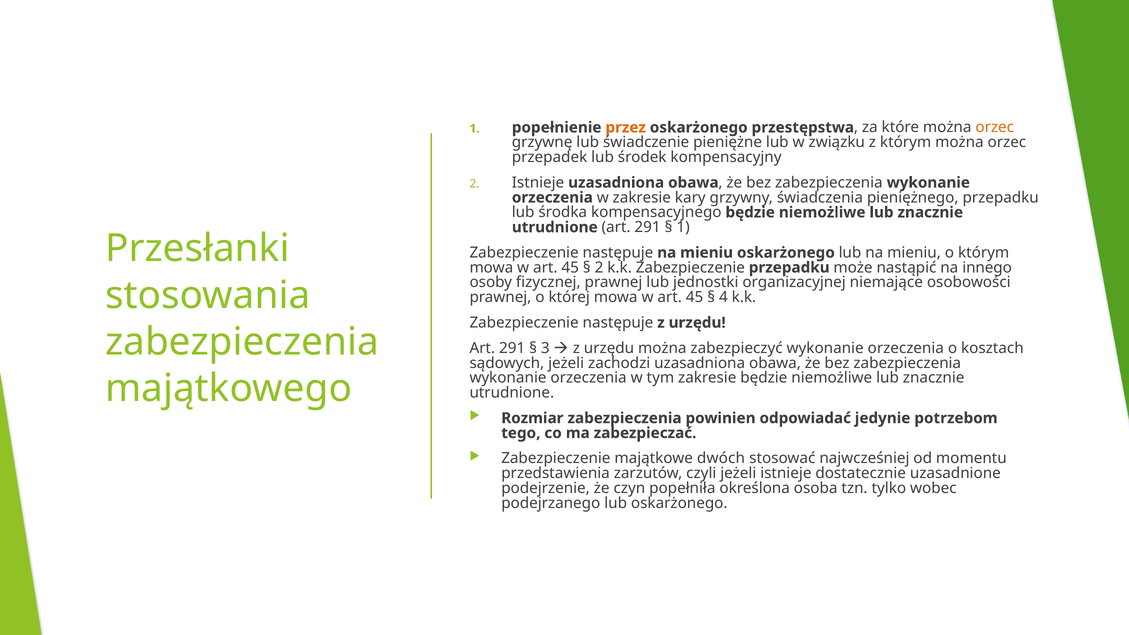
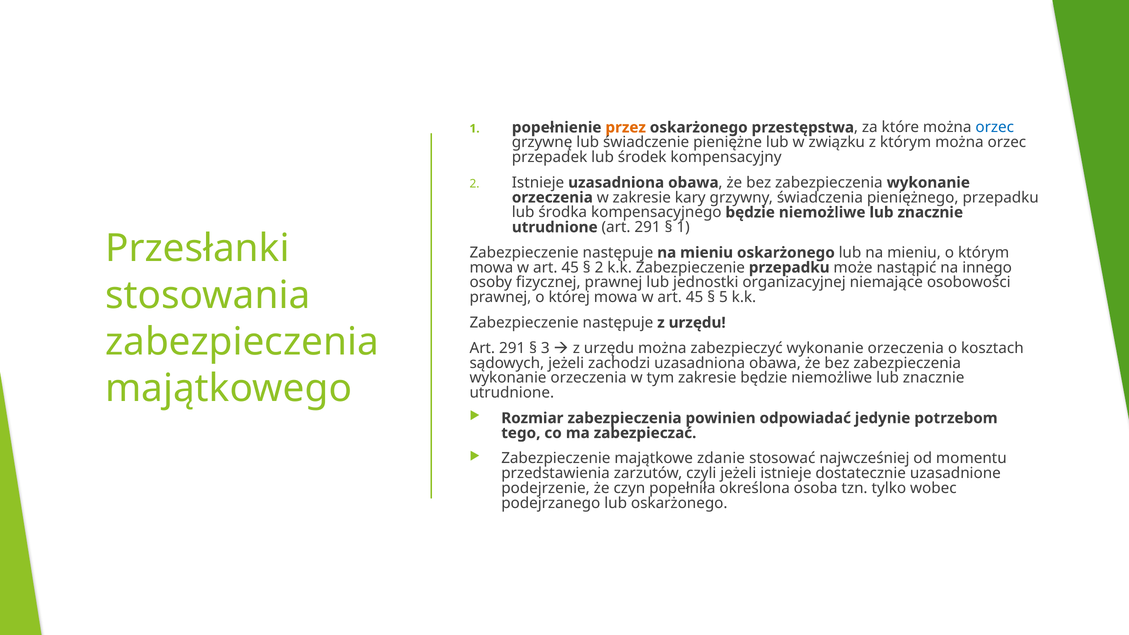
orzec colour: orange -> blue (995, 127)
4: 4 -> 5 (723, 297)
dwóch: dwóch -> zdanie (721, 458)
